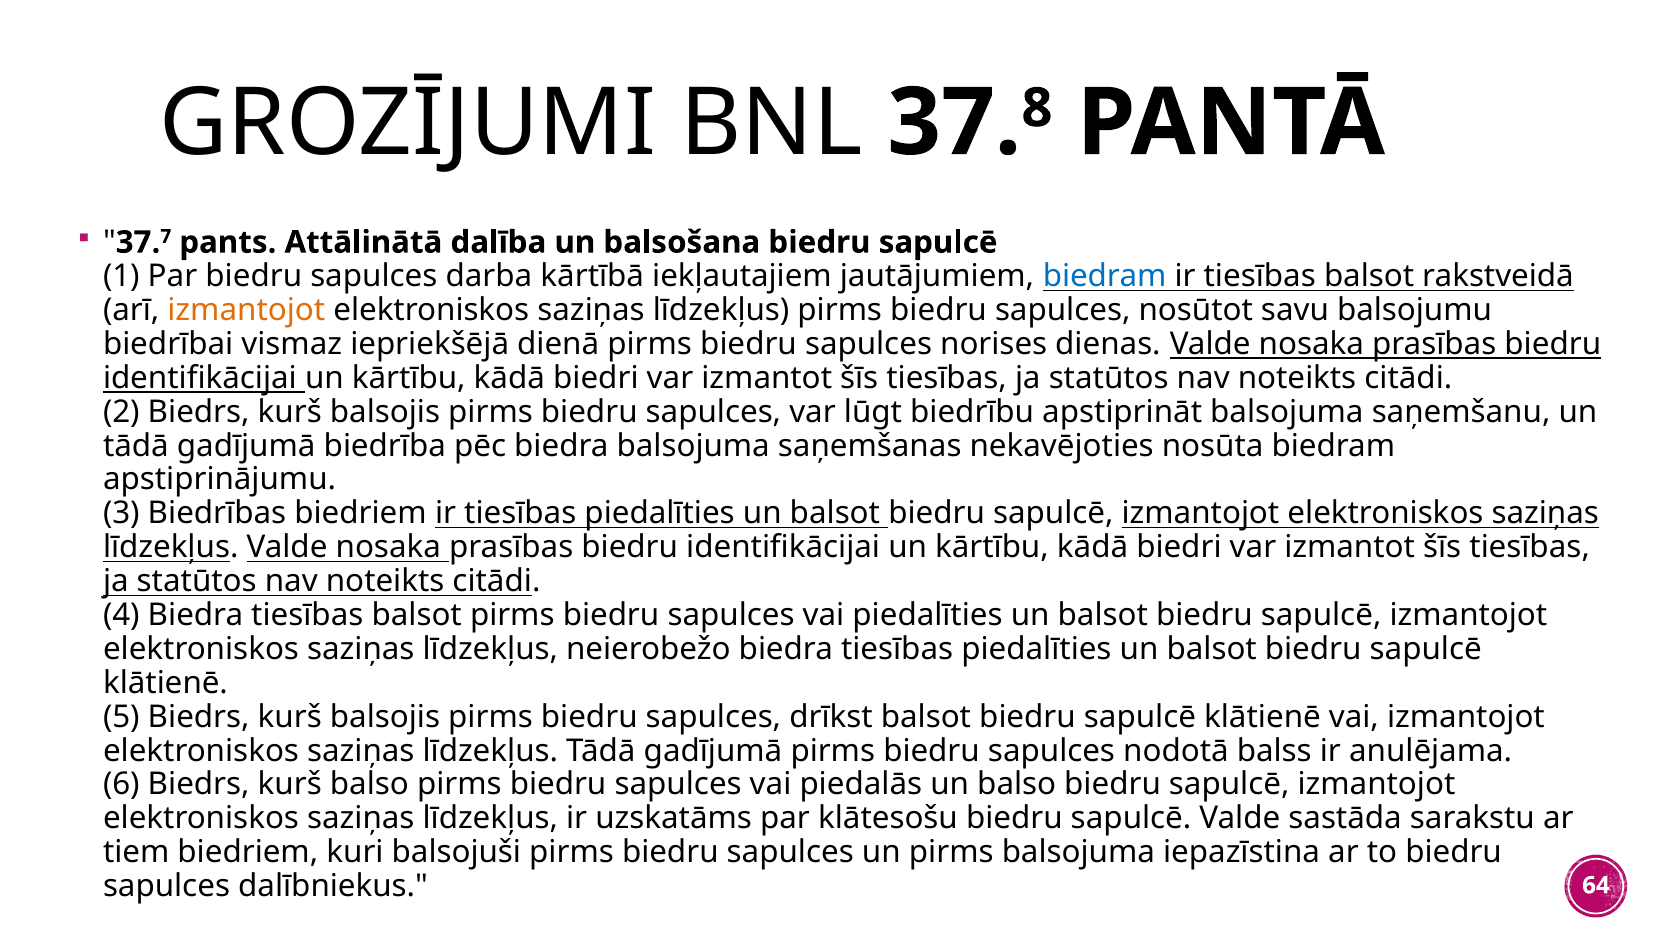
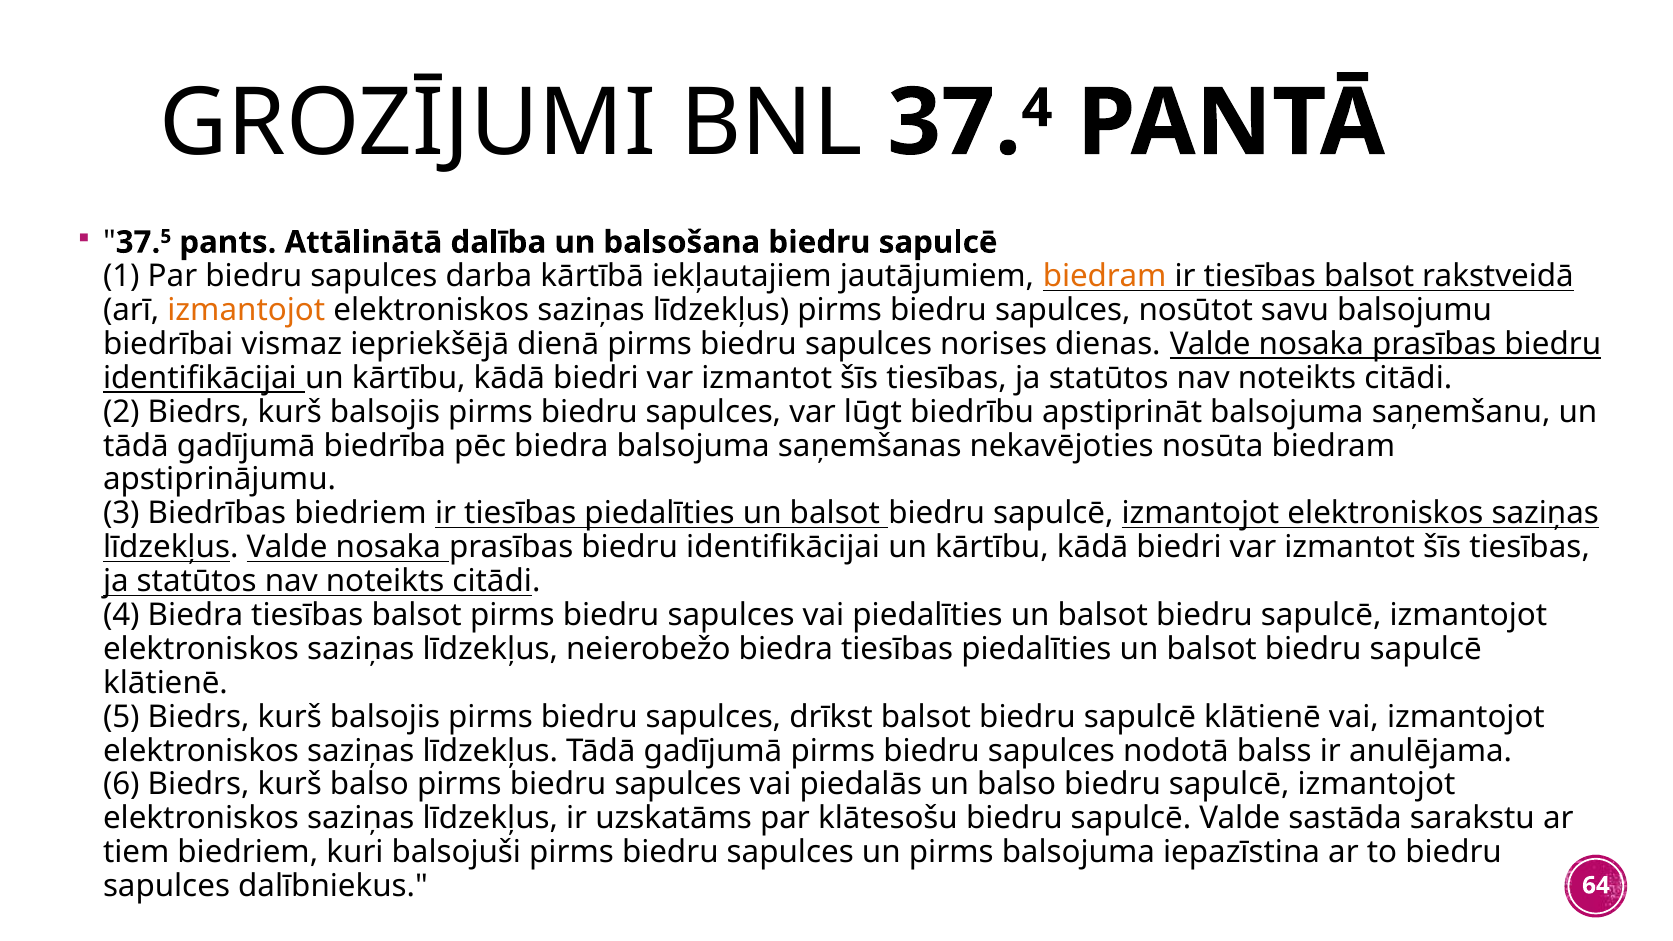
8: 8 -> 4 (1037, 108)
7: 7 -> 5 (166, 237)
biedram colour: blue -> orange (1105, 276)
